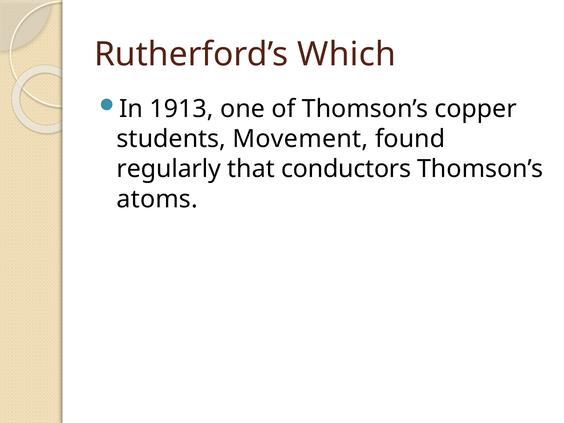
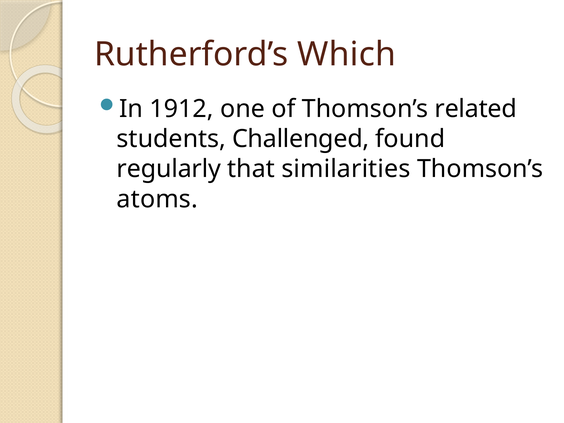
1913: 1913 -> 1912 (182, 109)
copper: copper -> related (476, 109)
Movement: Movement -> Challenged (301, 139)
conductors: conductors -> similarities (346, 169)
